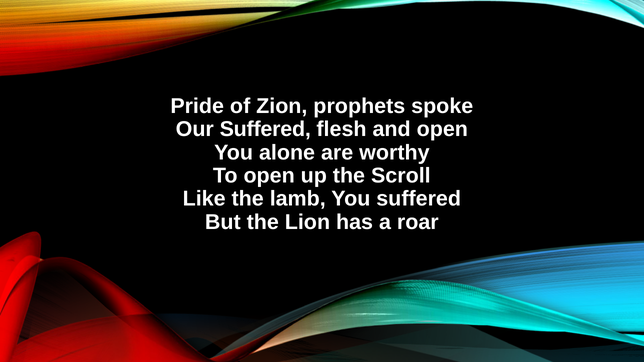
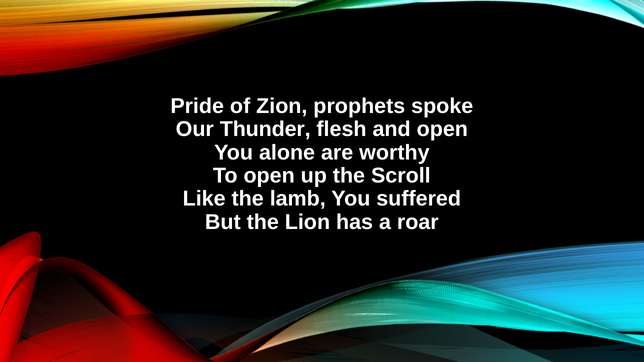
Our Suffered: Suffered -> Thunder (265, 129)
